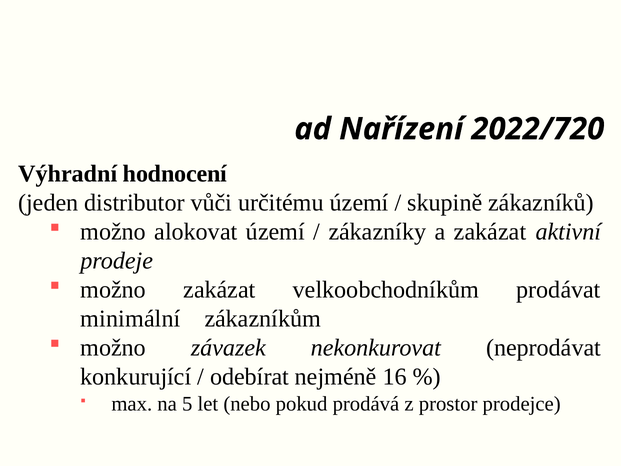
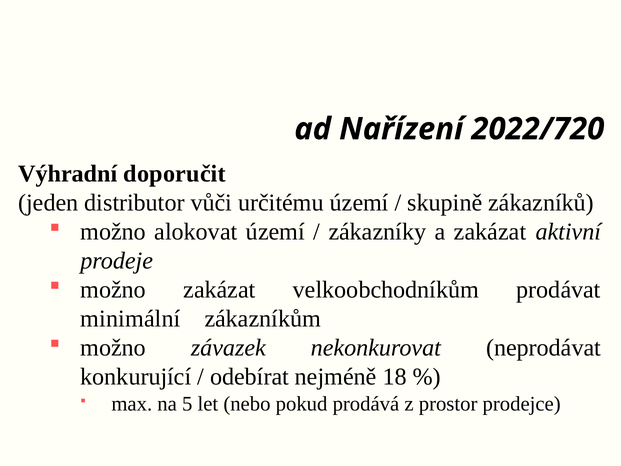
hodnocení: hodnocení -> doporučit (175, 174)
16: 16 -> 18 (395, 377)
